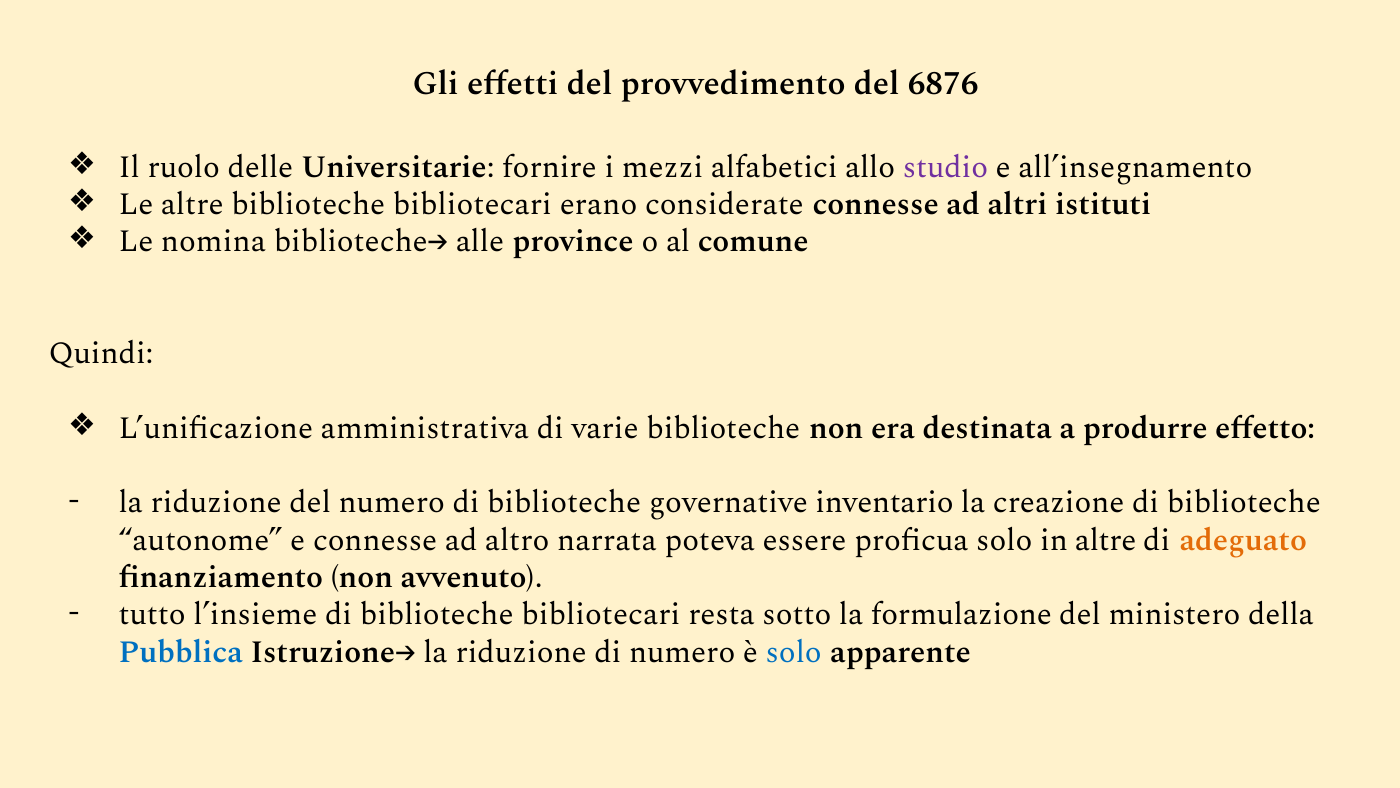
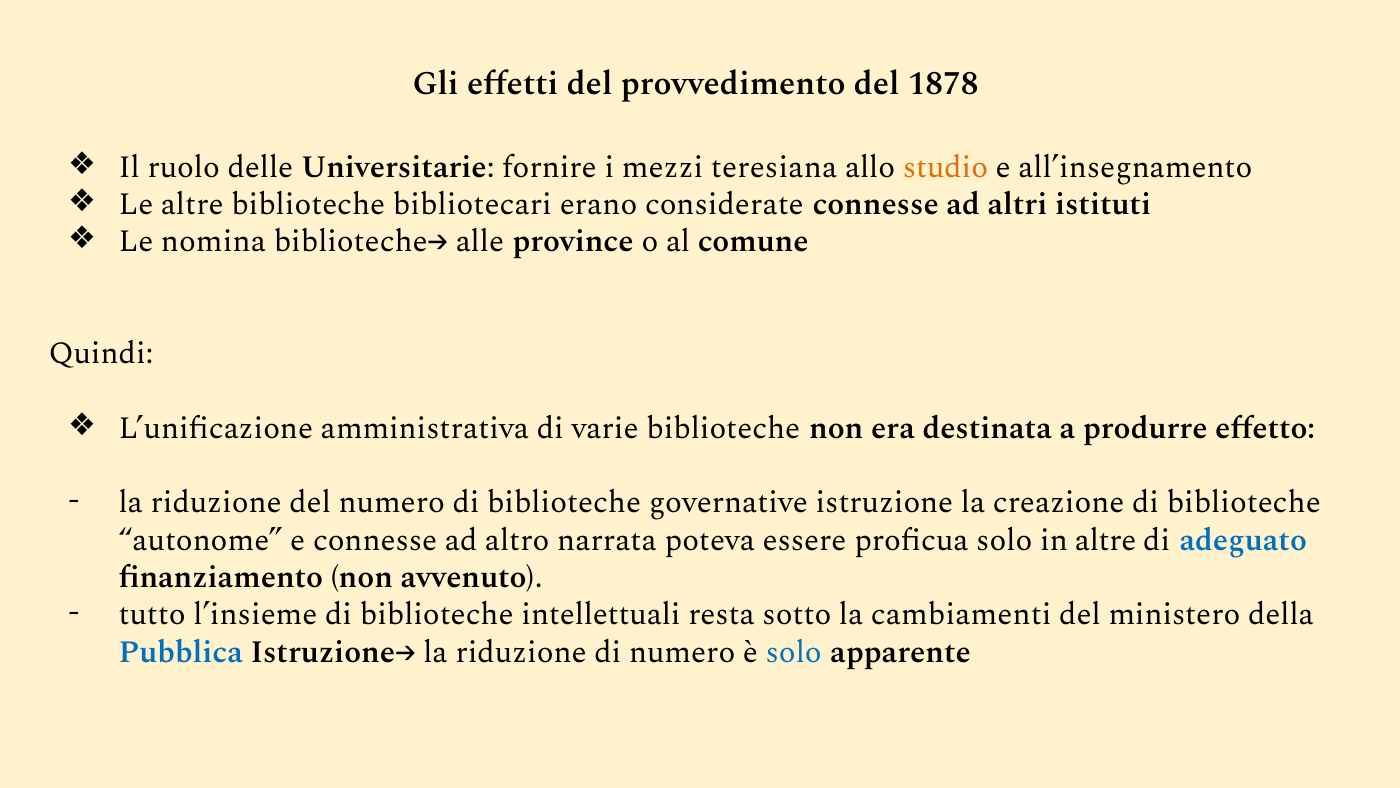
6876: 6876 -> 1878 (943, 83)
alfabetici: alfabetici -> teresiana (774, 167)
studio colour: purple -> orange (945, 167)
inventario: inventario -> istruzione (884, 502)
adeguato colour: orange -> blue (1243, 540)
di biblioteche bibliotecari: bibliotecari -> intellettuali (601, 614)
formulazione: formulazione -> cambiamenti (961, 614)
